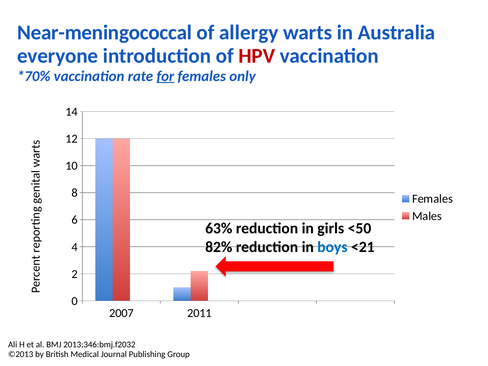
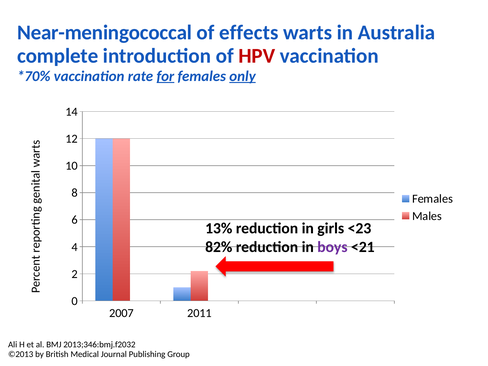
allergy: allergy -> effects (249, 33)
everyone: everyone -> complete (58, 56)
only underline: none -> present (243, 76)
63%: 63% -> 13% (219, 228)
<50: <50 -> <23 (359, 228)
boys colour: blue -> purple (332, 247)
